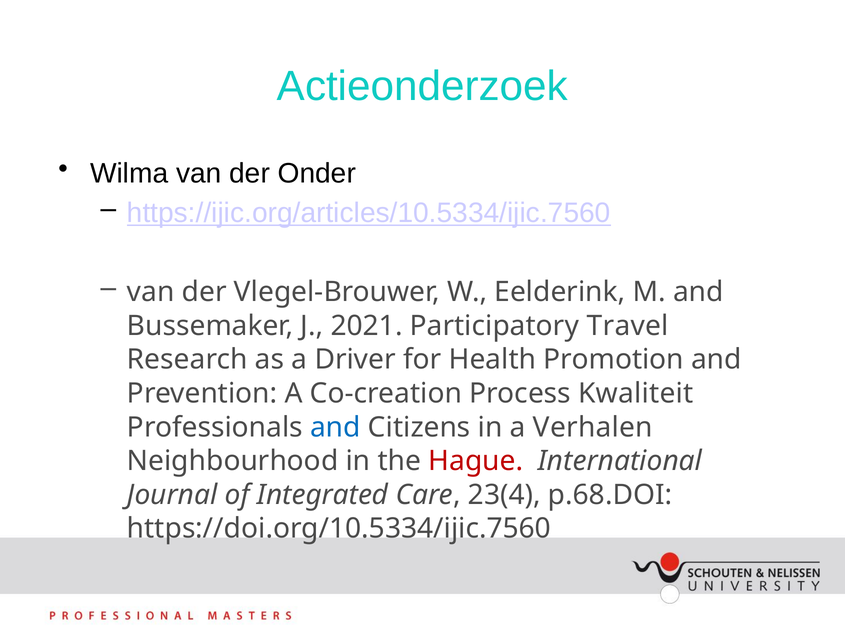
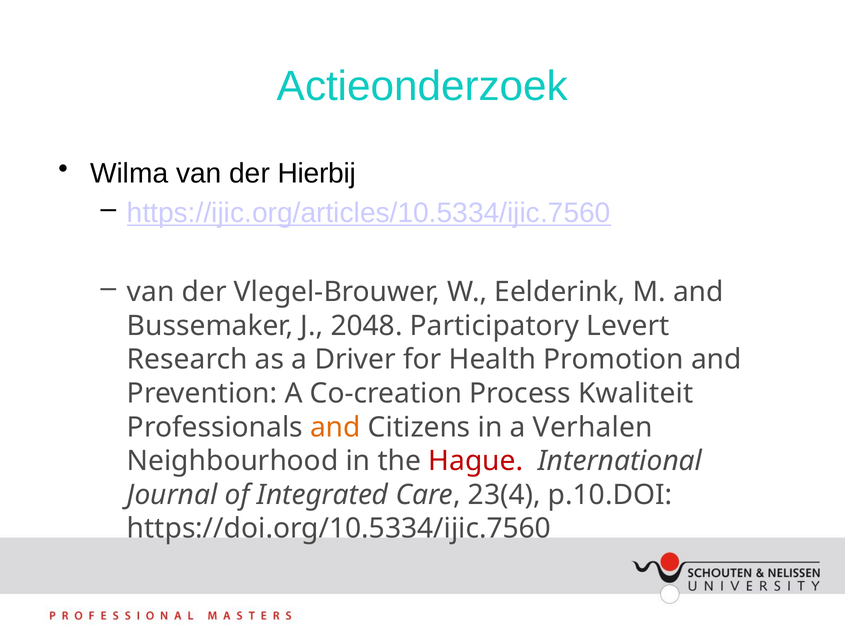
Onder: Onder -> Hierbij (317, 174)
2021: 2021 -> 2048 (367, 326)
Travel: Travel -> Levert (628, 326)
and colour: blue -> orange (335, 427)
p.68.DOI: p.68.DOI -> p.10.DOI (610, 495)
